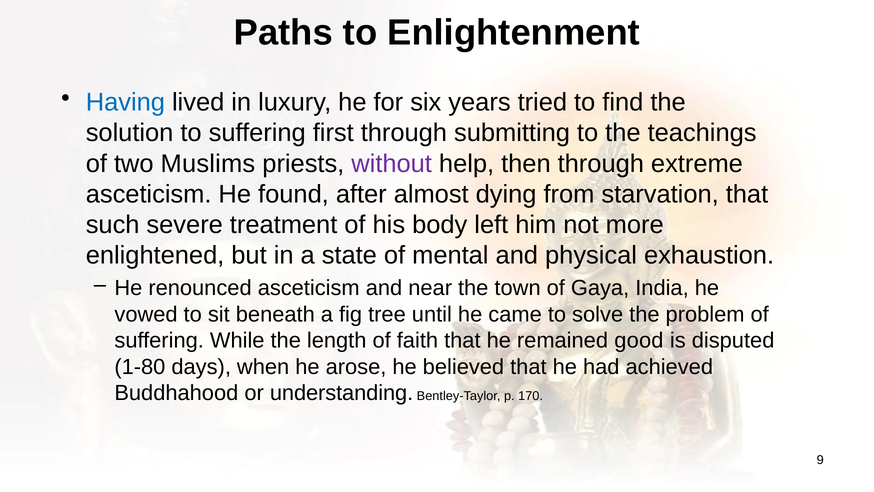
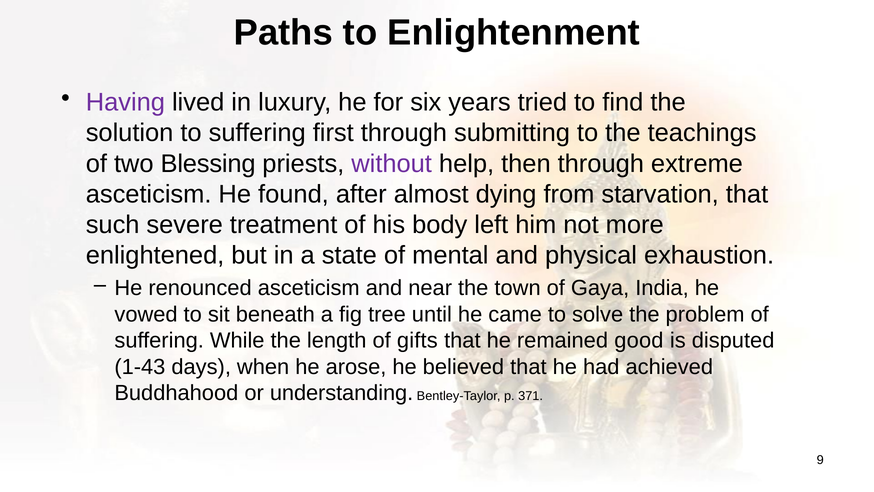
Having colour: blue -> purple (125, 102)
Muslims: Muslims -> Blessing (208, 164)
faith: faith -> gifts (417, 340)
1-80: 1-80 -> 1-43 (140, 367)
170: 170 -> 371 (531, 396)
